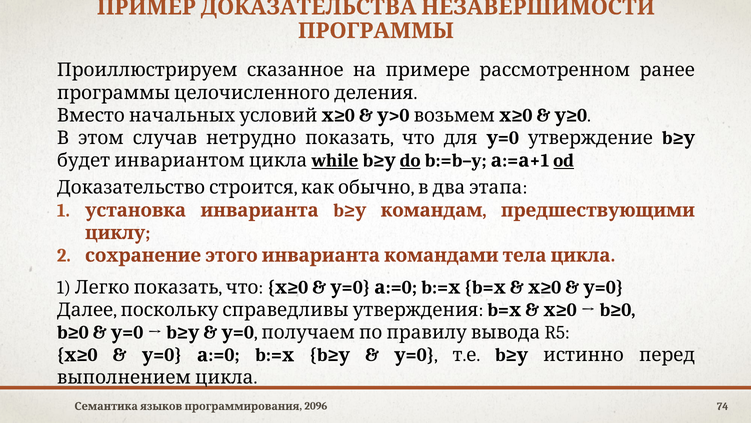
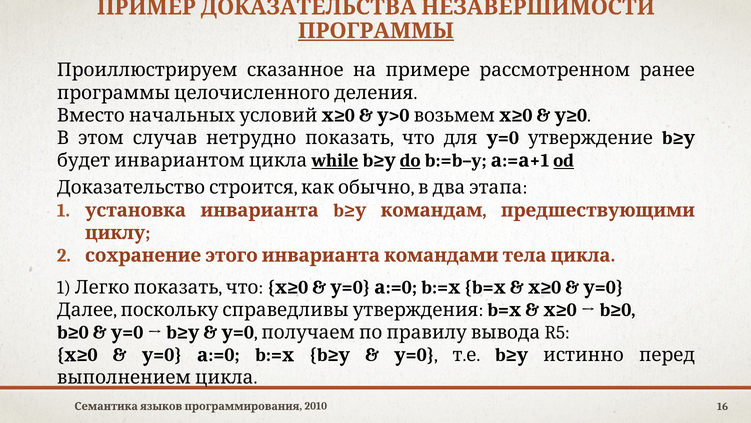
ПРОГРАММЫ underline: none -> present (376, 31)
2096: 2096 -> 2010 (316, 406)
74: 74 -> 16 (723, 406)
